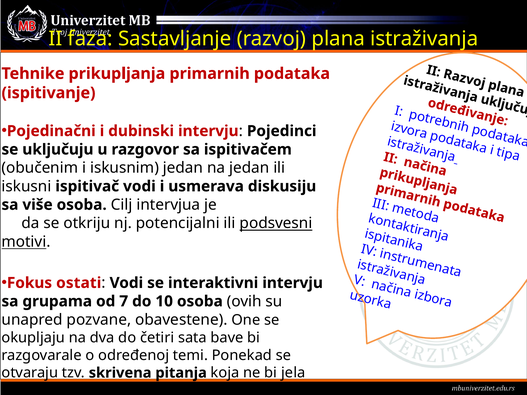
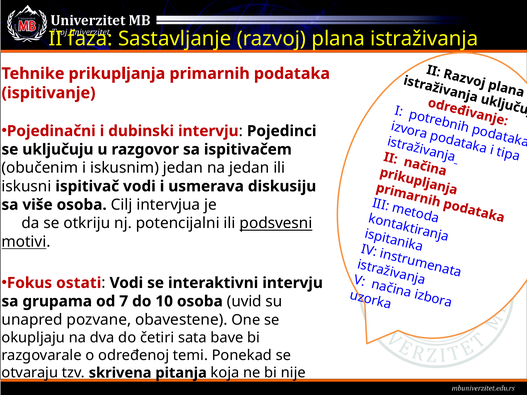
ovih: ovih -> uvid (244, 301)
jela: jela -> nije (293, 373)
